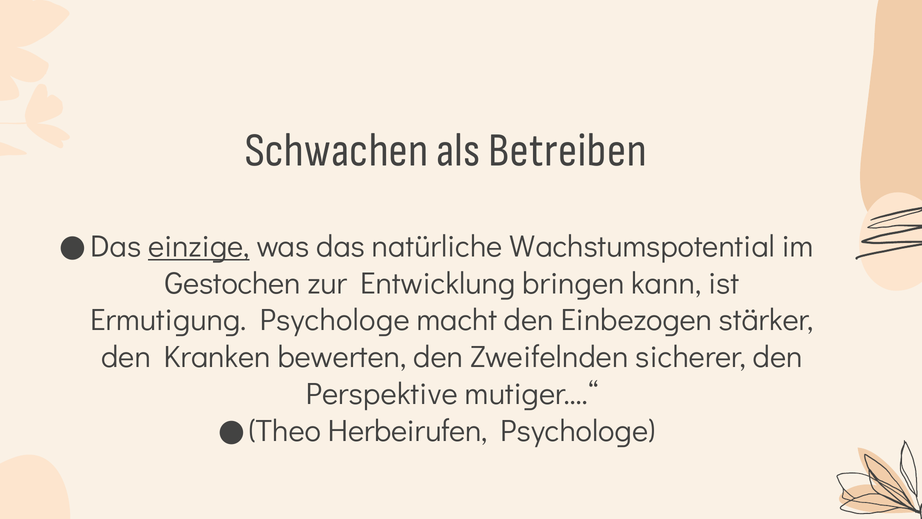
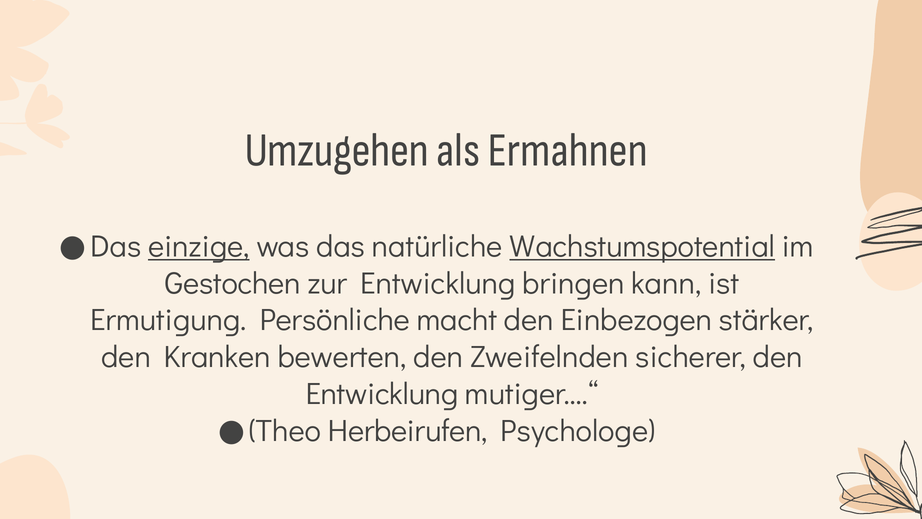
Schwachen: Schwachen -> Umzugehen (337, 150)
Betreiben: Betreiben -> Ermahnen (568, 150)
Wachstumspotential underline: none -> present (642, 246)
Ermutigung Psychologe: Psychologe -> Persönliche (335, 320)
Perspektive: Perspektive -> Entwicklung (382, 394)
